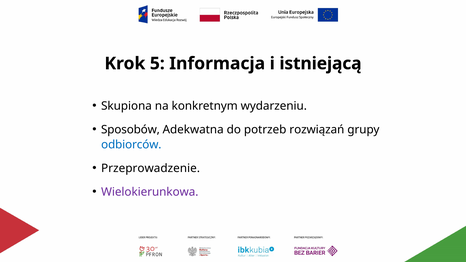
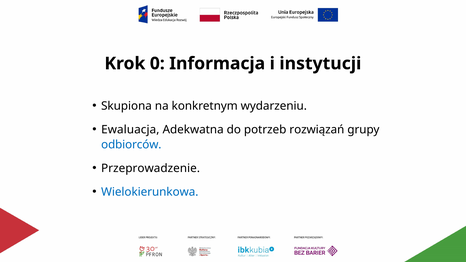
5: 5 -> 0 (157, 64)
istniejącą: istniejącą -> instytucji (320, 64)
Sposobów: Sposobów -> Ewaluacja (130, 130)
Wielokierunkowa colour: purple -> blue (150, 192)
